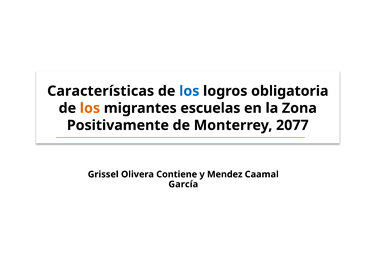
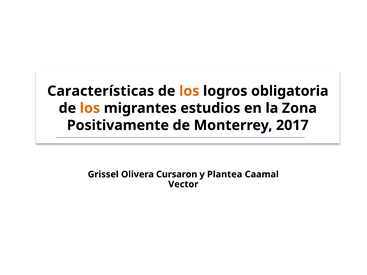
los colour: blue -> orange (189, 91)
escuelas: escuelas -> estudios (210, 108)
2077: 2077 -> 2017 (292, 125)
Contiene: Contiene -> Cursaron (177, 175)
Mendez: Mendez -> Plantea (225, 175)
García: García -> Vector (183, 184)
